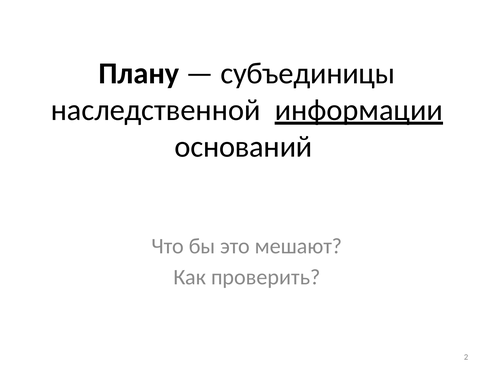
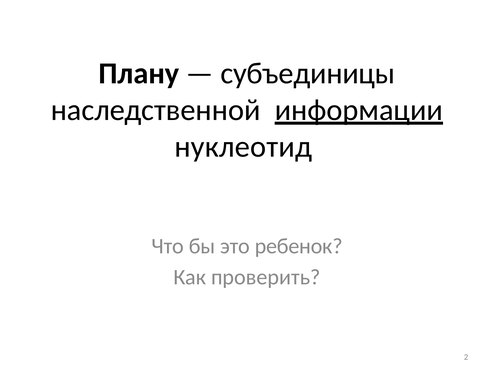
оснований: оснований -> нуклеотид (243, 146)
мешают: мешают -> ребенок (299, 246)
